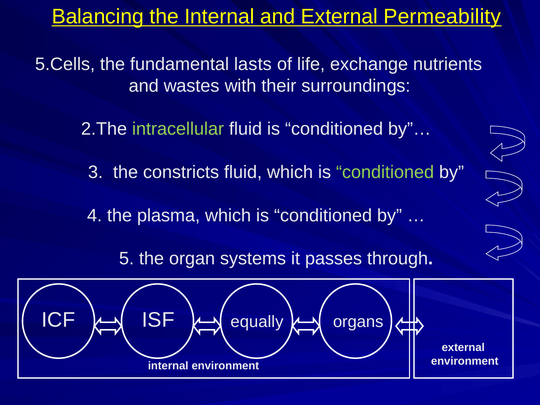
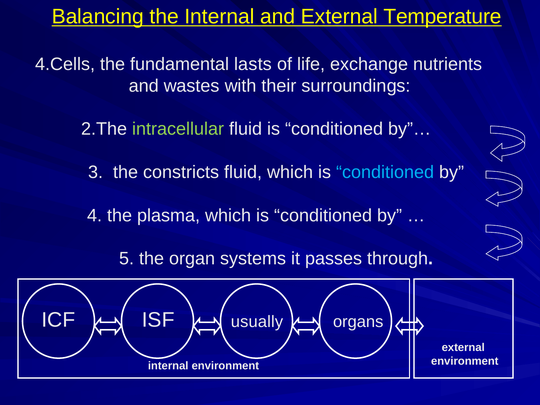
Permeability: Permeability -> Temperature (442, 17)
5.Cells: 5.Cells -> 4.Cells (65, 64)
conditioned colour: light green -> light blue (385, 172)
equally: equally -> usually (257, 322)
